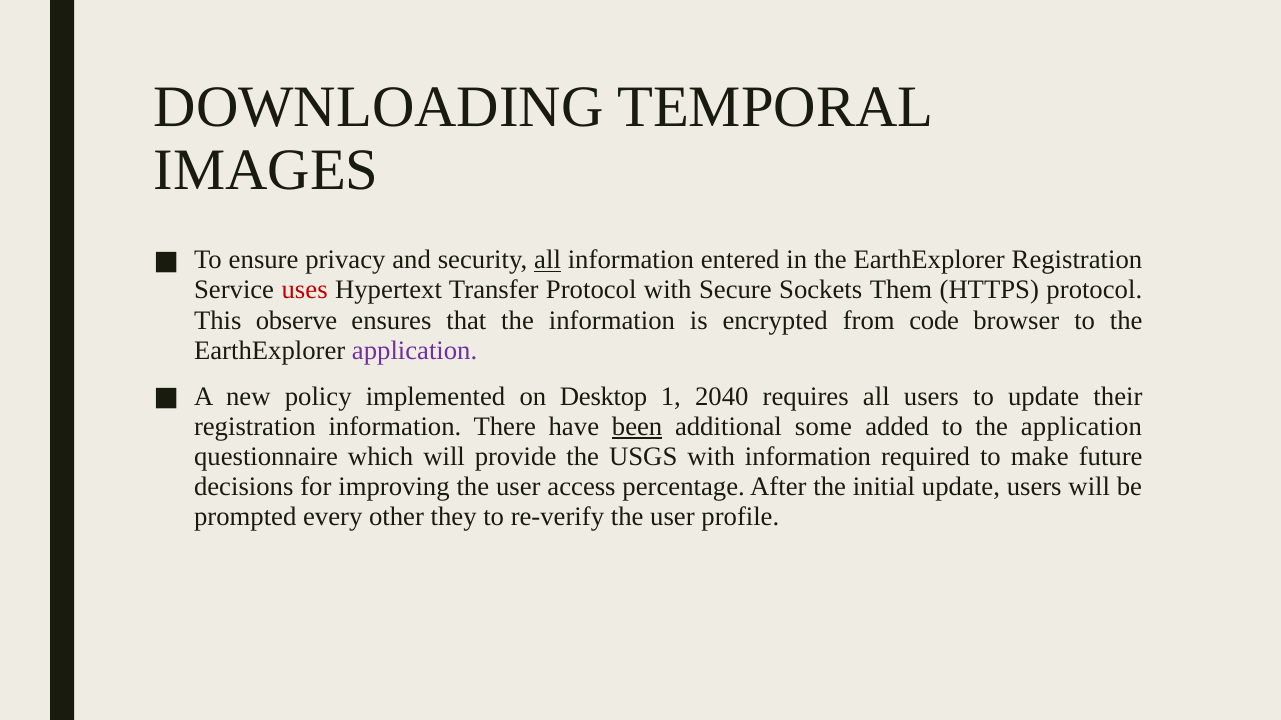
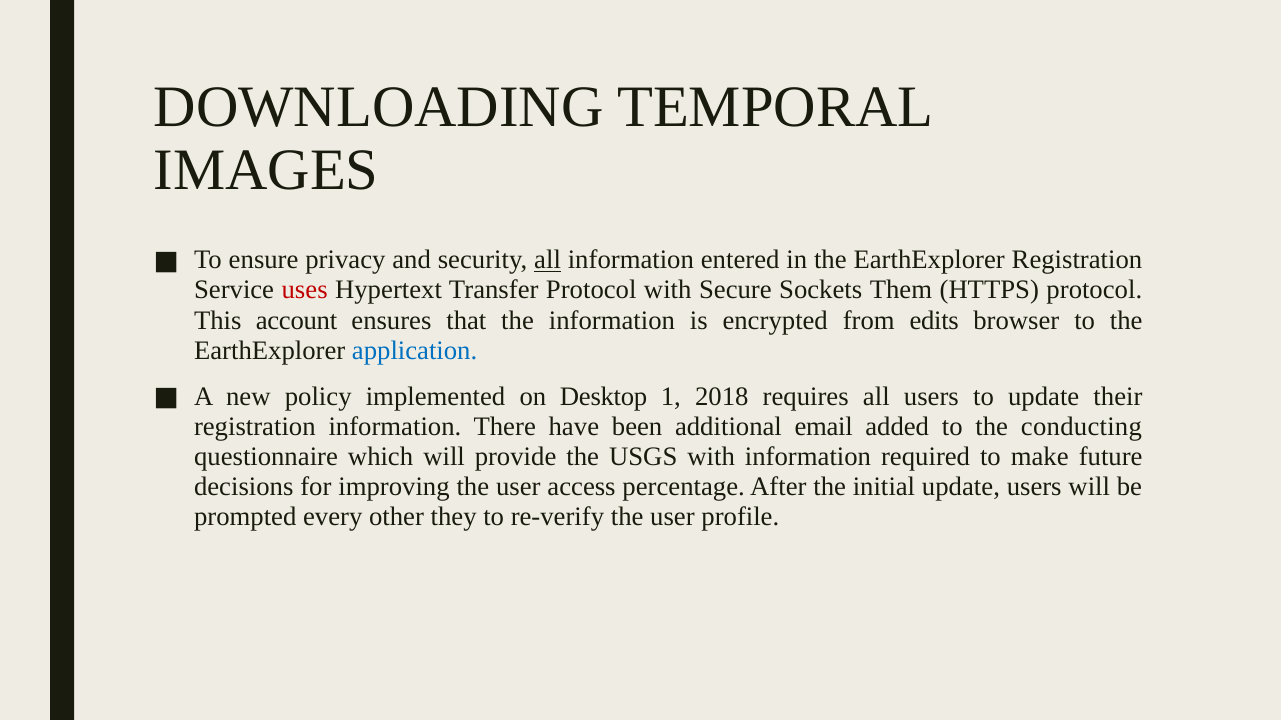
observe: observe -> account (297, 320)
code: code -> edits (934, 320)
application colour: purple -> blue (415, 351)
2040: 2040 -> 2018 (722, 397)
been underline: present -> none (637, 427)
some: some -> email (824, 427)
the application: application -> conducting (1081, 427)
